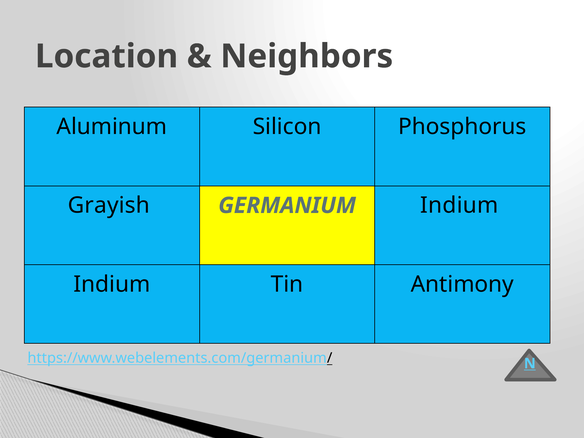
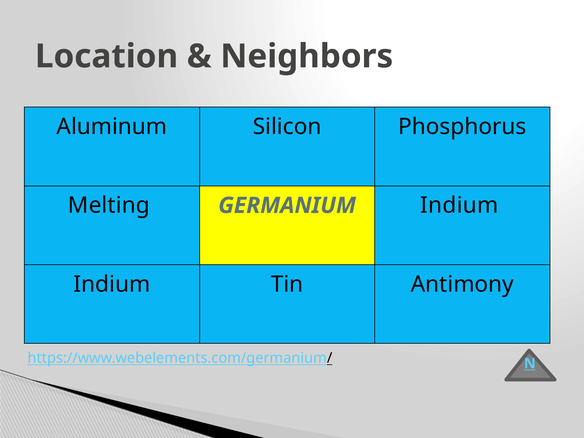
Grayish: Grayish -> Melting (109, 206)
